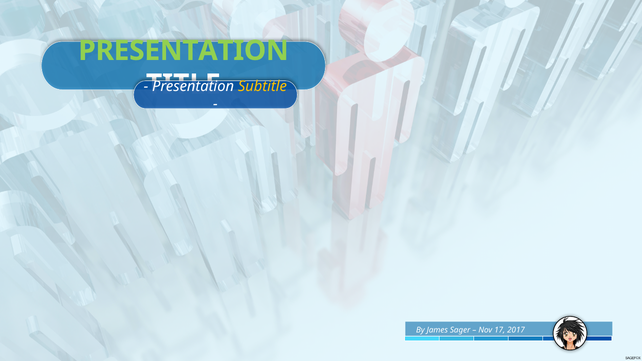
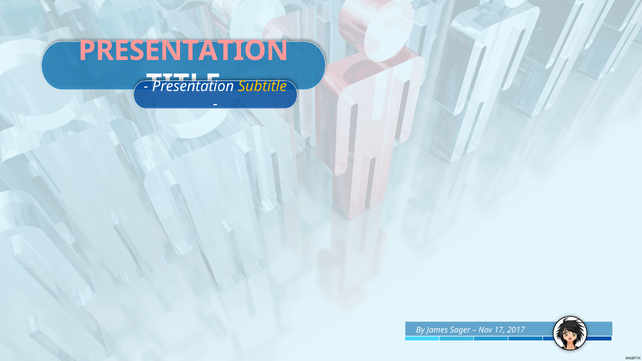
PRESENTATION colour: light green -> pink (184, 51)
